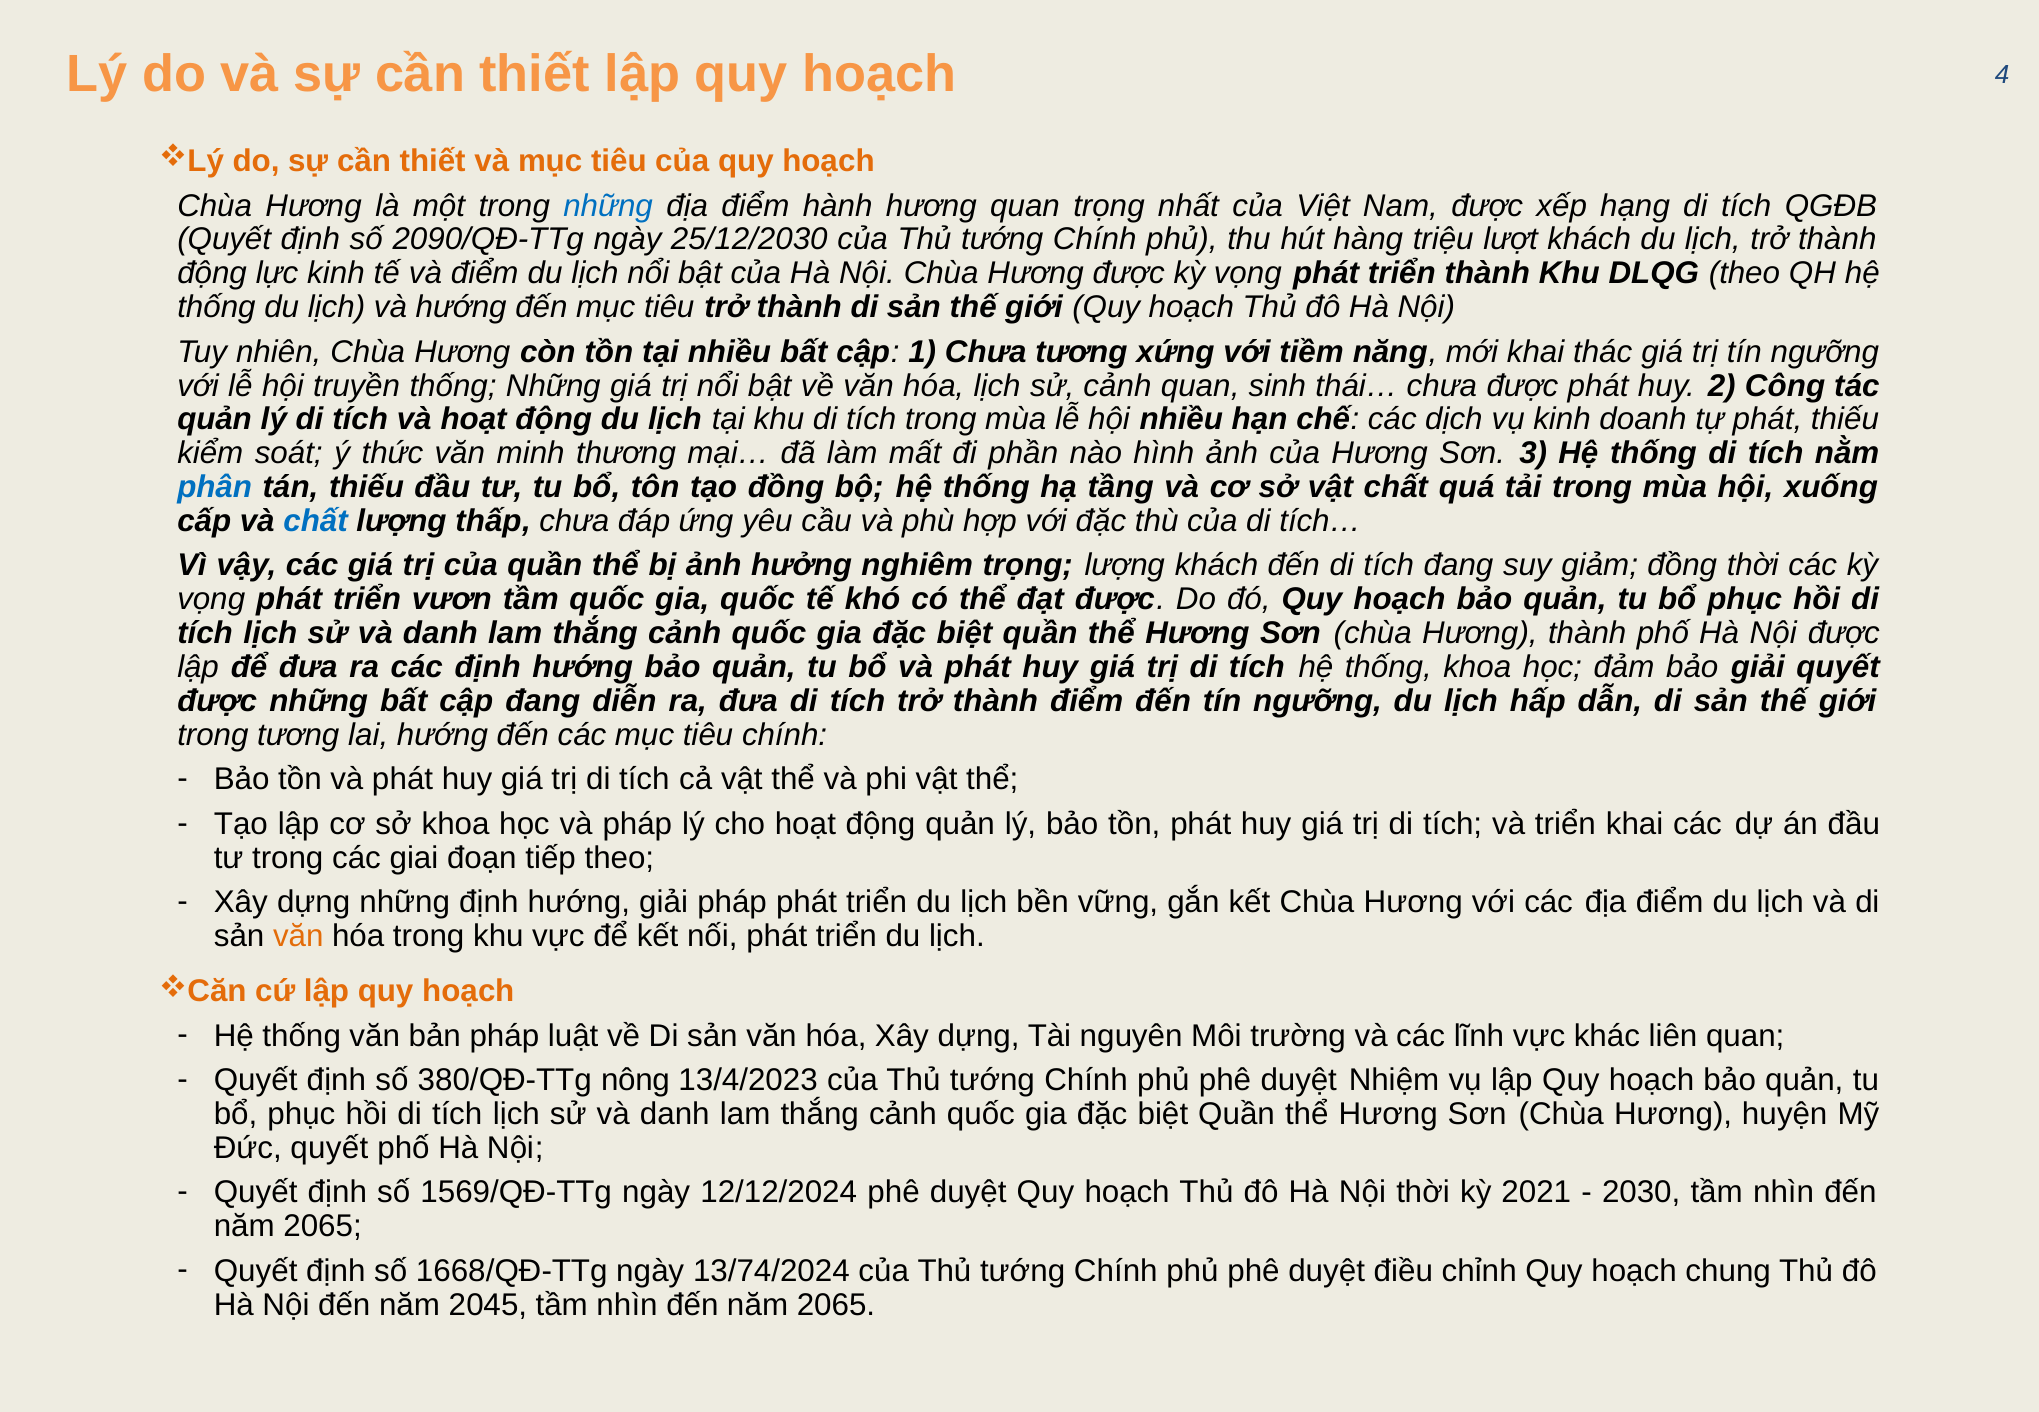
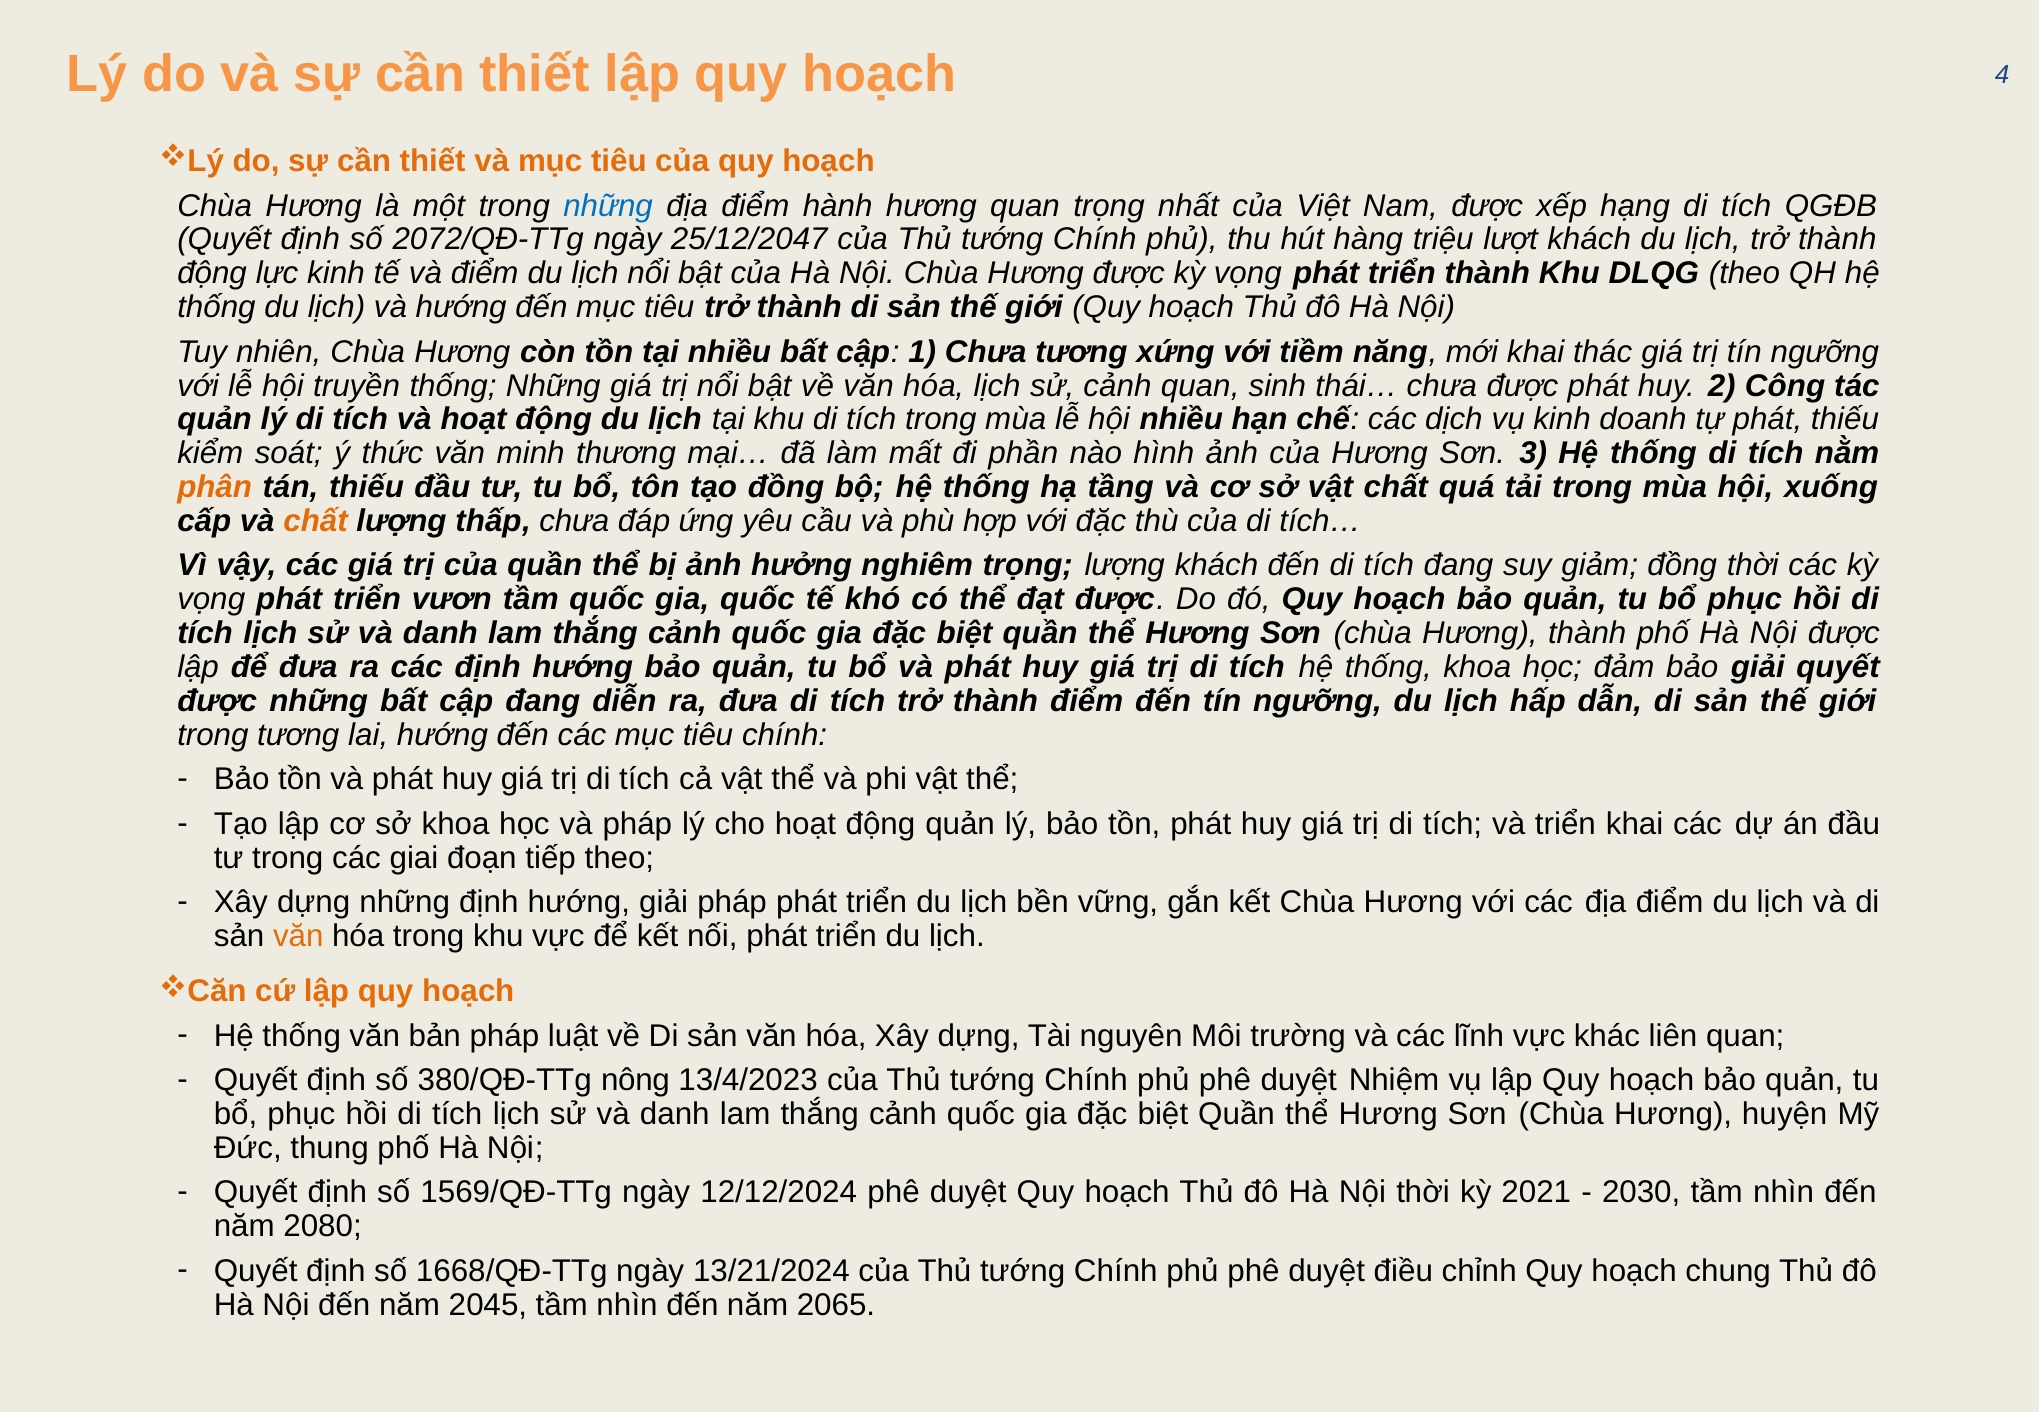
2090/QĐ-TTg: 2090/QĐ-TTg -> 2072/QĐ-TTg (488, 240)
25/12/2030: 25/12/2030 -> 25/12/2047 (749, 240)
phân colour: blue -> orange (215, 487)
chất colour: blue -> orange (316, 521)
Đức quyết: quyết -> thung (330, 1148)
2065: 2065 -> 2080 (323, 1226)
13/74/2024: 13/74/2024 -> 13/21/2024 (771, 1270)
